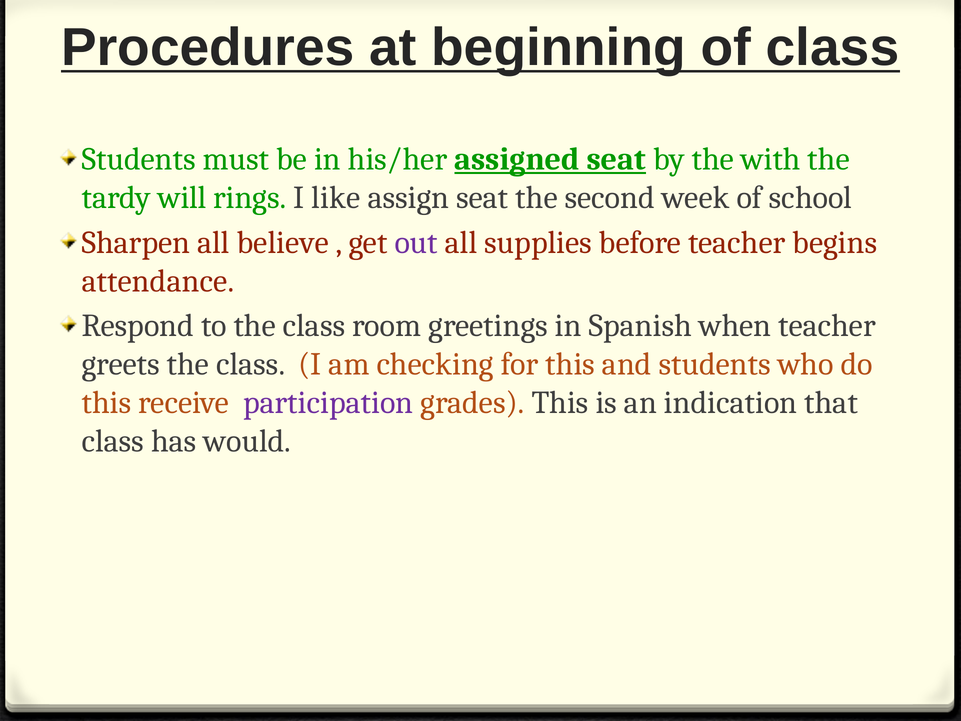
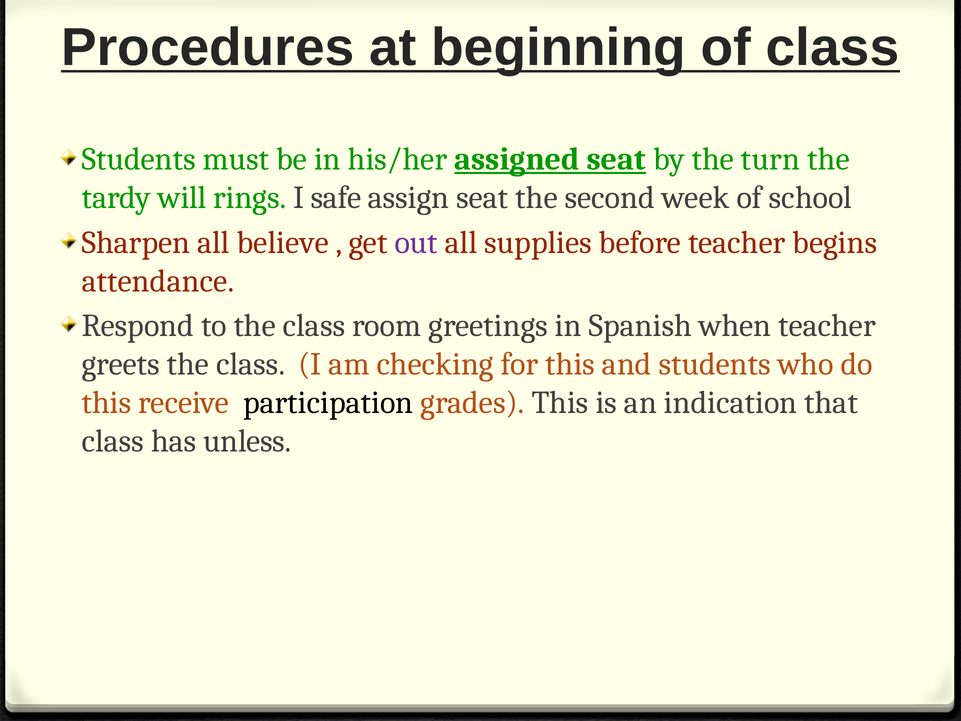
with: with -> turn (771, 159)
like: like -> safe (336, 198)
participation colour: purple -> black (328, 403)
would: would -> unless (247, 441)
